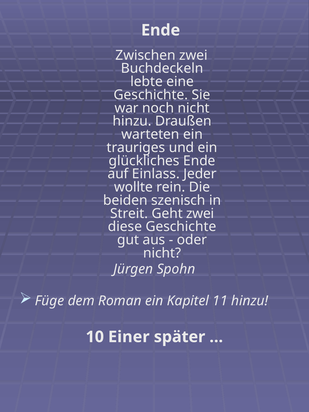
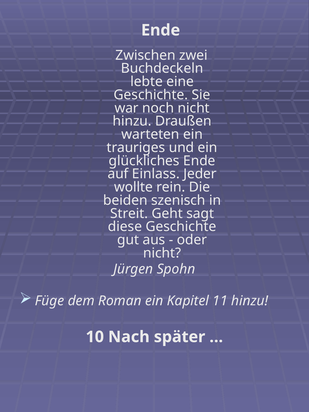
Geht zwei: zwei -> sagt (200, 214)
Einer: Einer -> Nach (129, 337)
